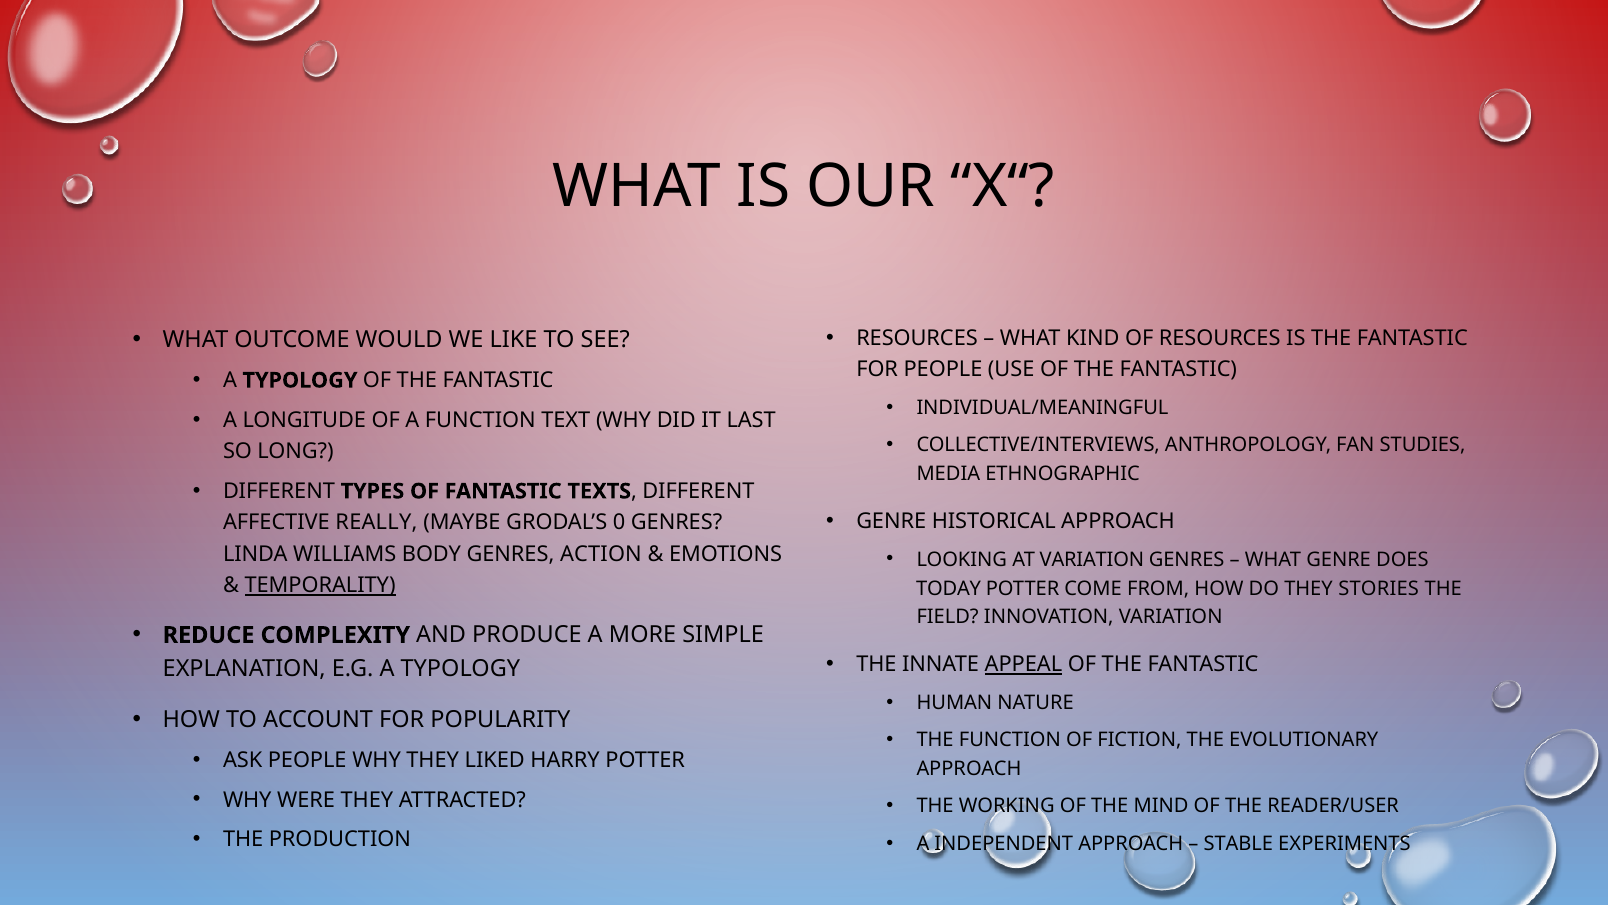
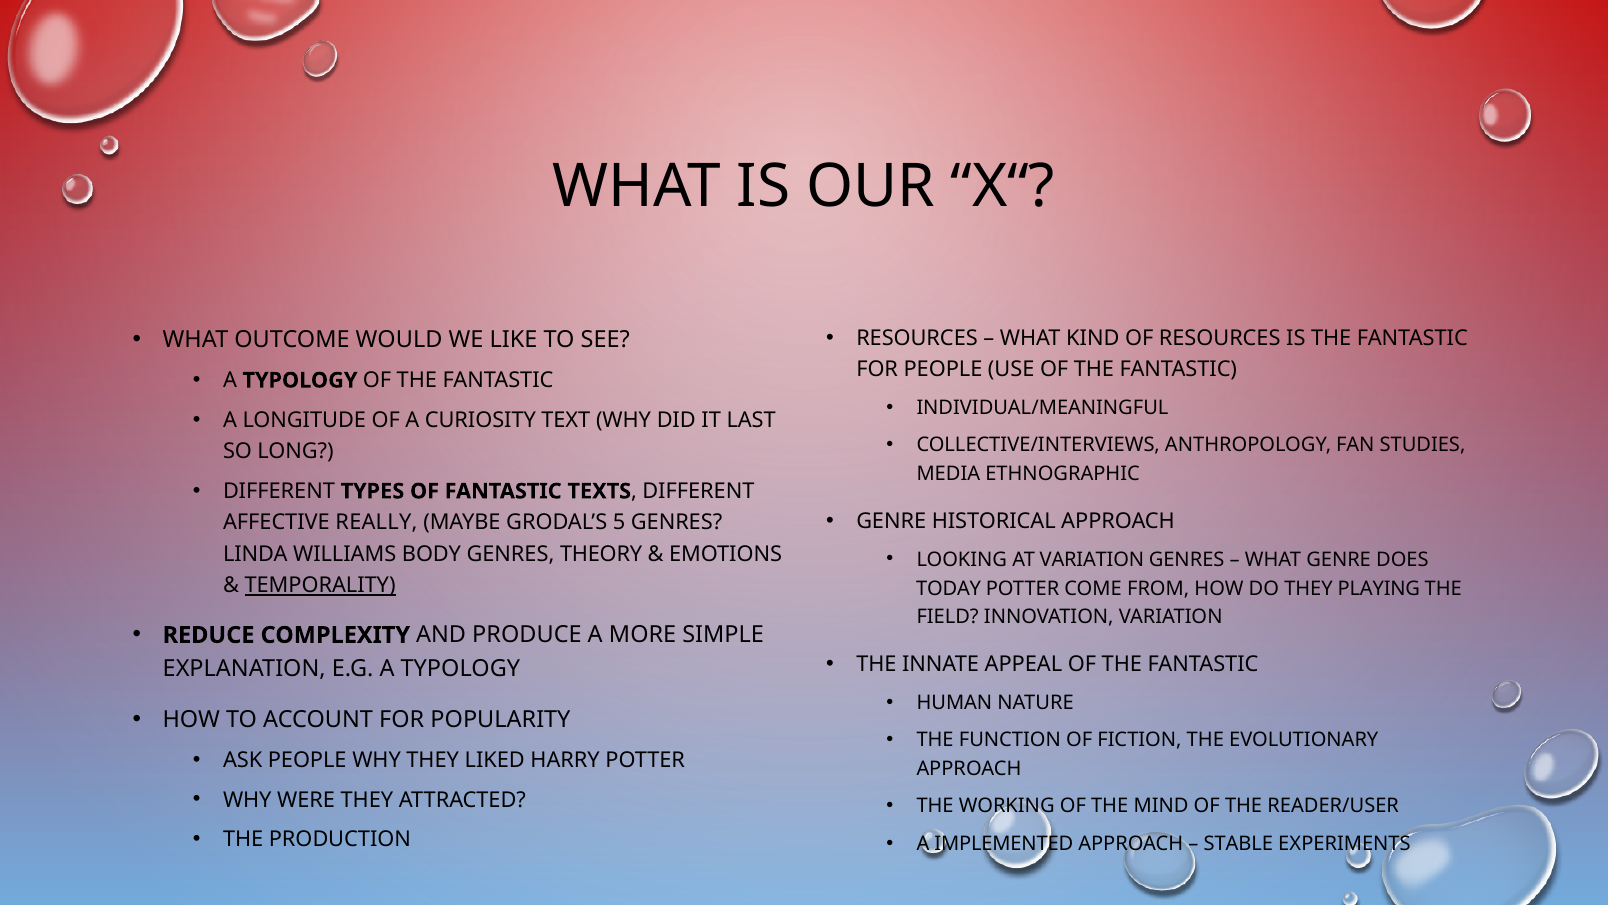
A FUNCTION: FUNCTION -> CURIOSITY (480, 420)
0: 0 -> 5 (619, 522)
ACTION: ACTION -> THEORY (601, 554)
STORIES: STORIES -> PLAYING (1379, 588)
APPEAL underline: present -> none (1023, 664)
INDEPENDENT: INDEPENDENT -> IMPLEMENTED (1004, 843)
